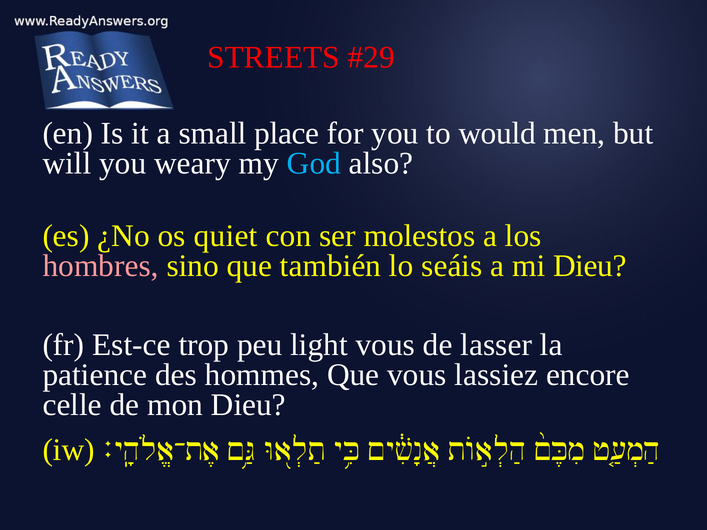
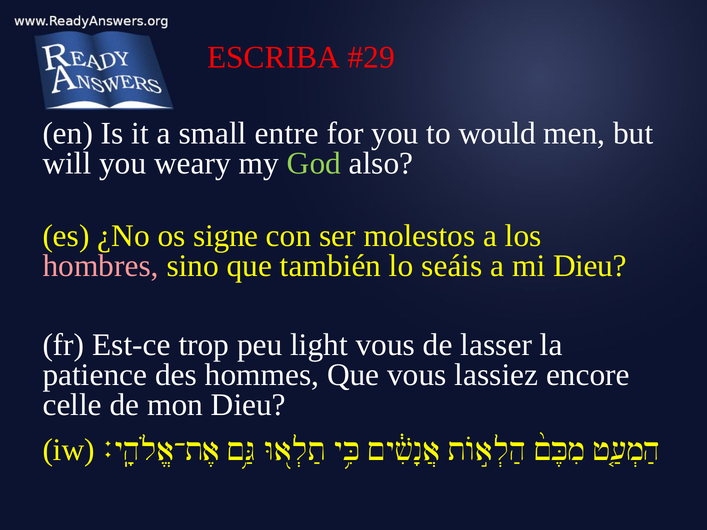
STREETS: STREETS -> ESCRIBA (274, 57)
place: place -> entre (287, 134)
God colour: light blue -> light green (314, 164)
quiet: quiet -> signe (226, 236)
